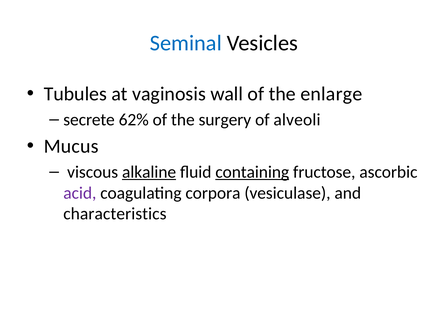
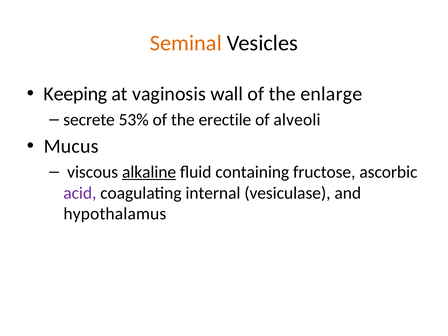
Seminal colour: blue -> orange (186, 43)
Tubules: Tubules -> Keeping (75, 94)
62%: 62% -> 53% (134, 120)
surgery: surgery -> erectile (225, 120)
containing underline: present -> none (252, 172)
corpora: corpora -> internal (213, 193)
characteristics: characteristics -> hypothalamus (115, 214)
